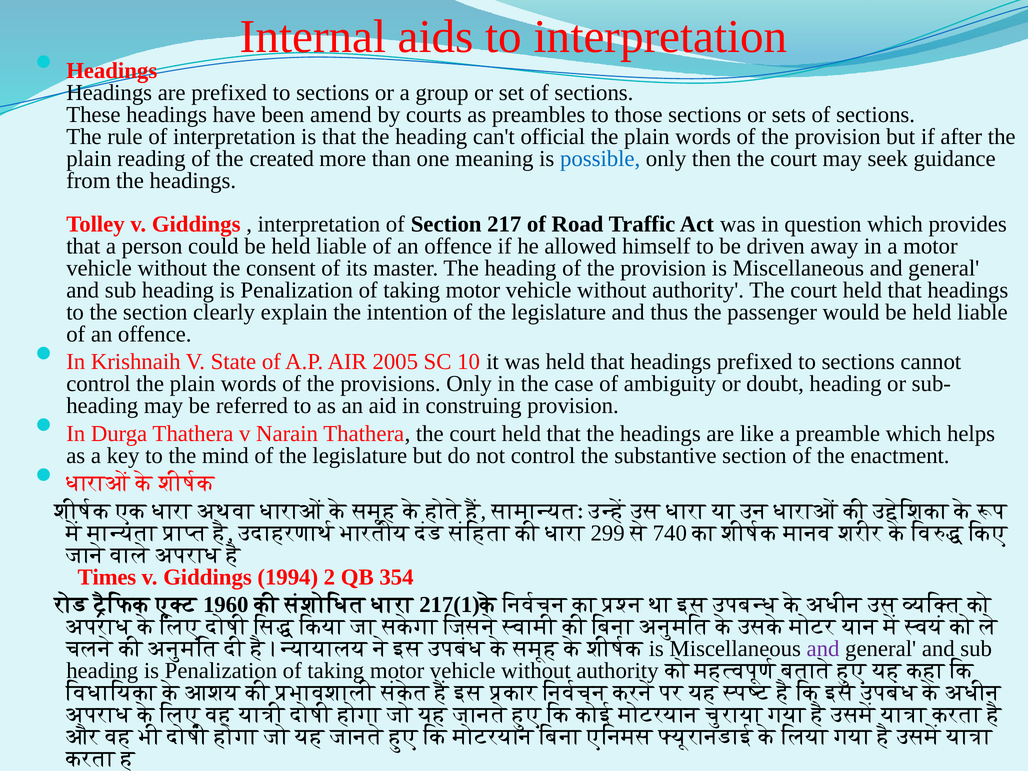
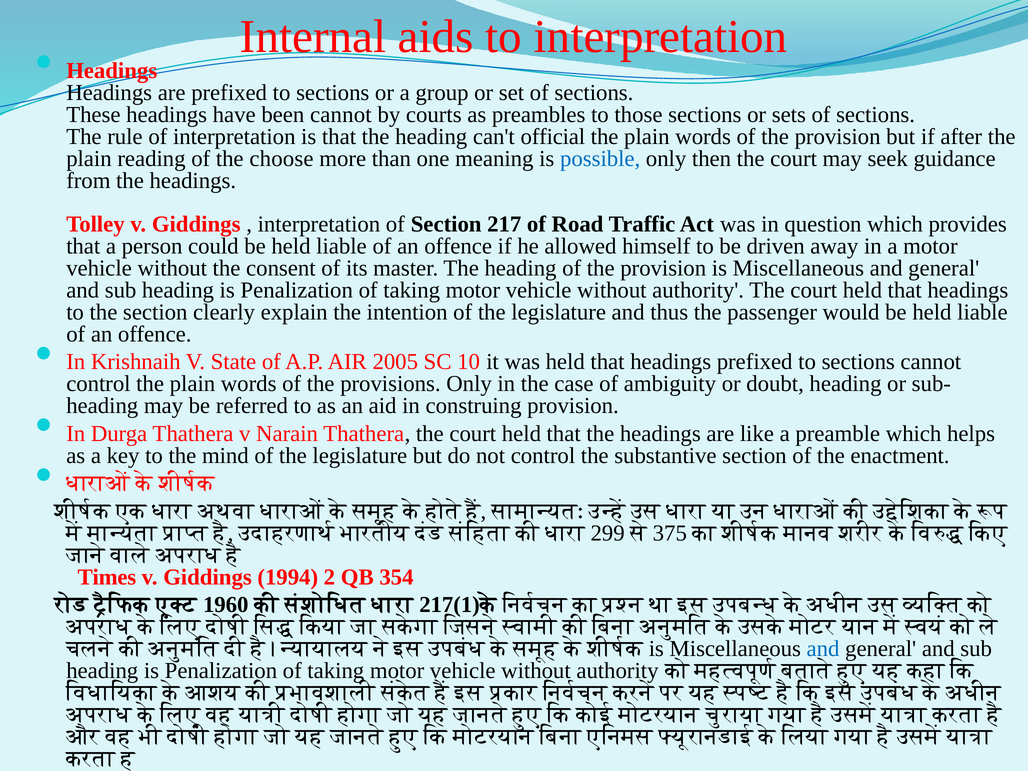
been amend: amend -> cannot (341, 115)
created: created -> choose (281, 159)
740: 740 -> 375 (670, 533)
and colour: purple -> blue (823, 649)
